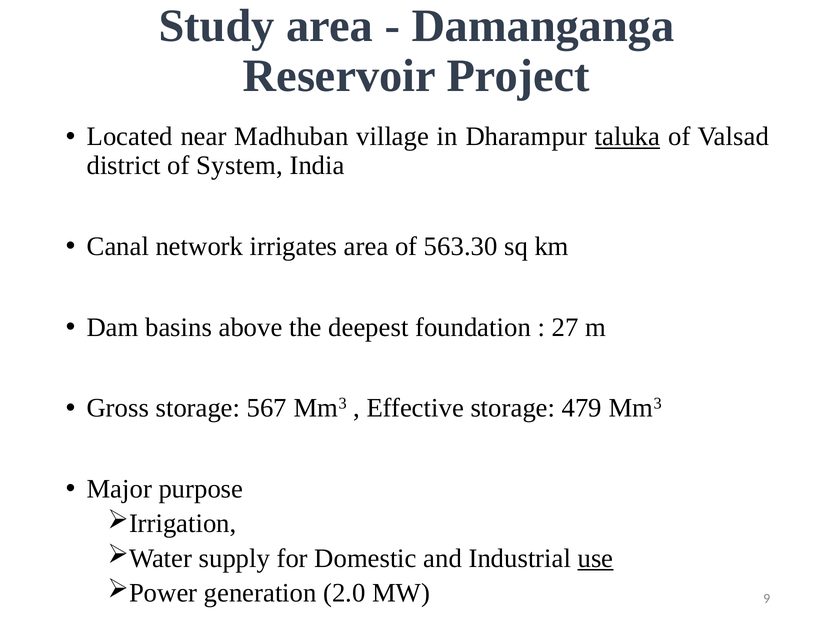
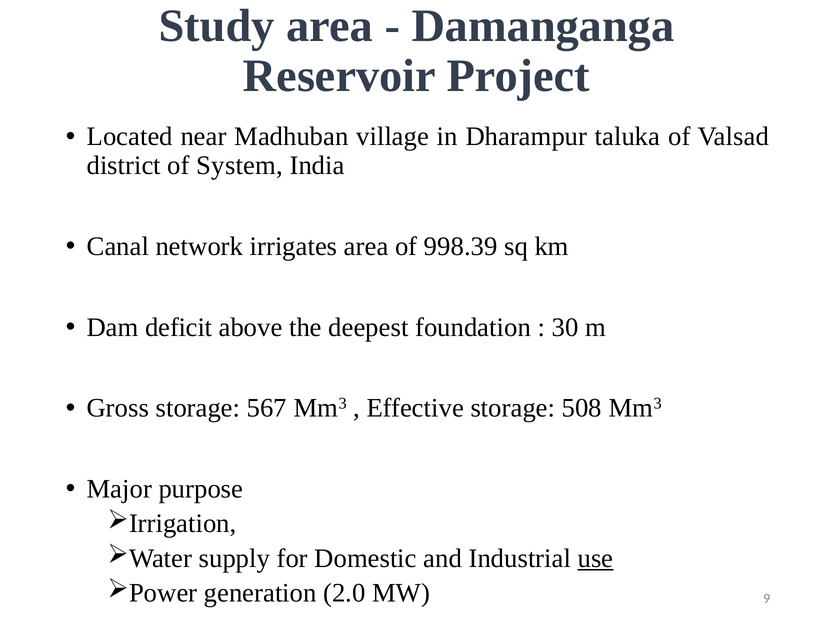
taluka underline: present -> none (628, 137)
563.30: 563.30 -> 998.39 (461, 246)
basins: basins -> deficit (179, 327)
27: 27 -> 30 (565, 327)
479: 479 -> 508 (582, 408)
